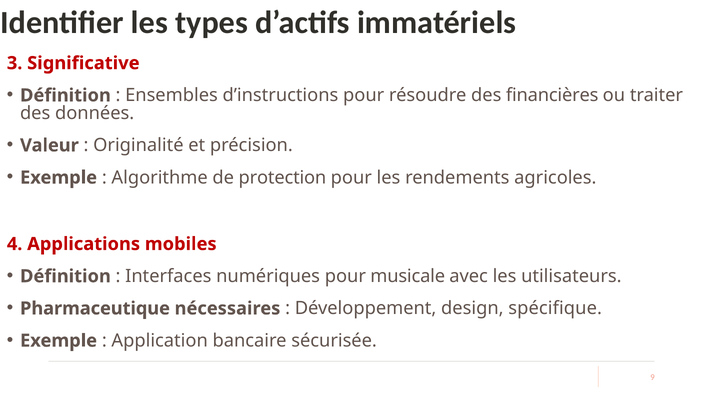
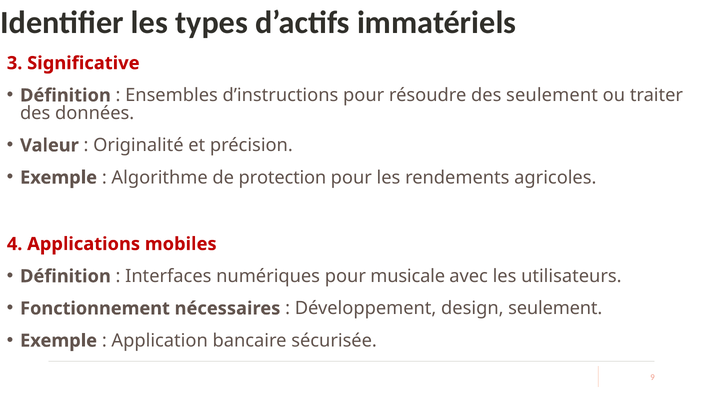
des financières: financières -> seulement (552, 95)
Pharmaceutique: Pharmaceutique -> Fonctionnement (95, 309)
design spécifique: spécifique -> seulement (555, 309)
